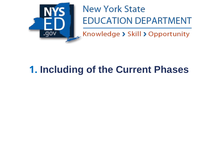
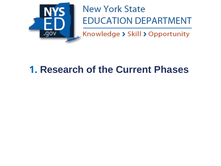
Including: Including -> Research (62, 70)
